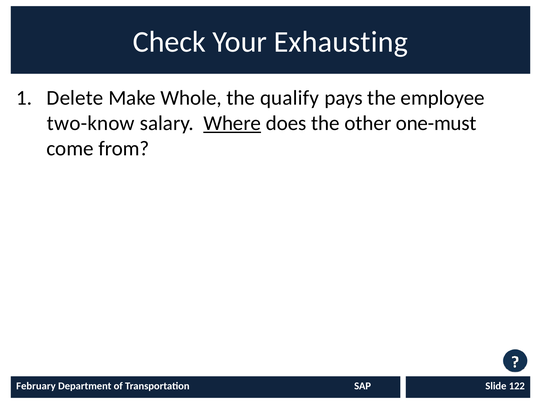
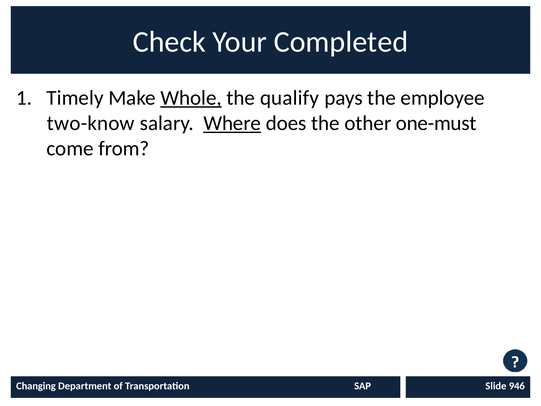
Exhausting: Exhausting -> Completed (341, 42)
Delete: Delete -> Timely (75, 98)
Whole underline: none -> present (191, 98)
February: February -> Changing (36, 386)
122: 122 -> 946 (517, 386)
